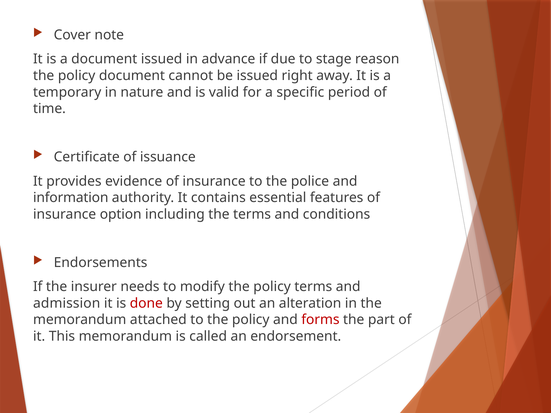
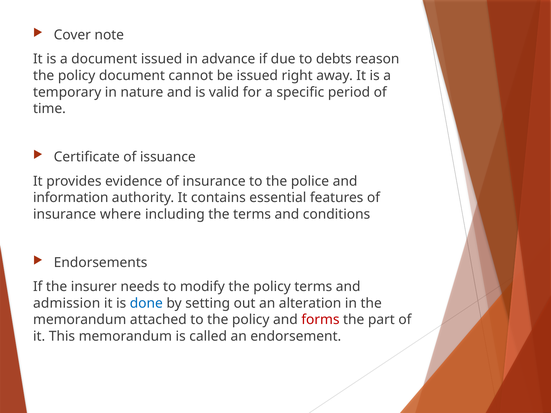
stage: stage -> debts (334, 59)
option: option -> where (121, 214)
done colour: red -> blue (146, 303)
